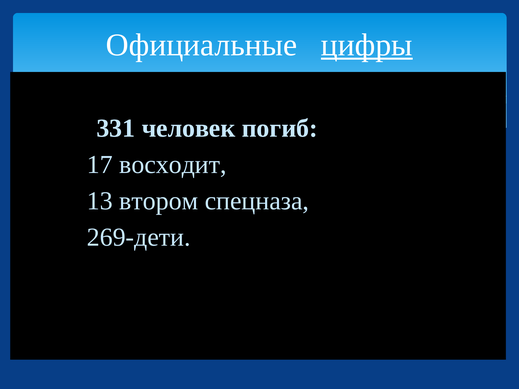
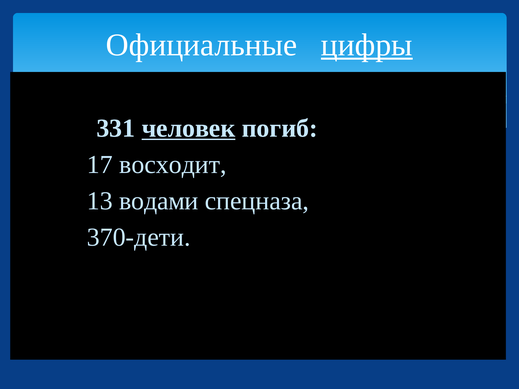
человек underline: none -> present (189, 128)
втором: втором -> водами (159, 201)
269-дети: 269-дети -> 370-дети (139, 237)
